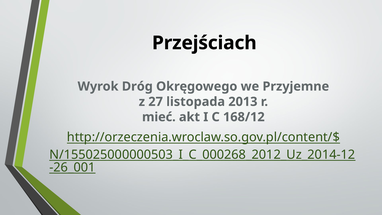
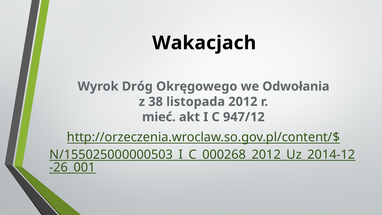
Przejściach: Przejściach -> Wakacjach (204, 43)
Przyjemne: Przyjemne -> Odwołania (296, 86)
27: 27 -> 38 (156, 102)
2013: 2013 -> 2012 (243, 102)
168/12: 168/12 -> 947/12 (244, 117)
